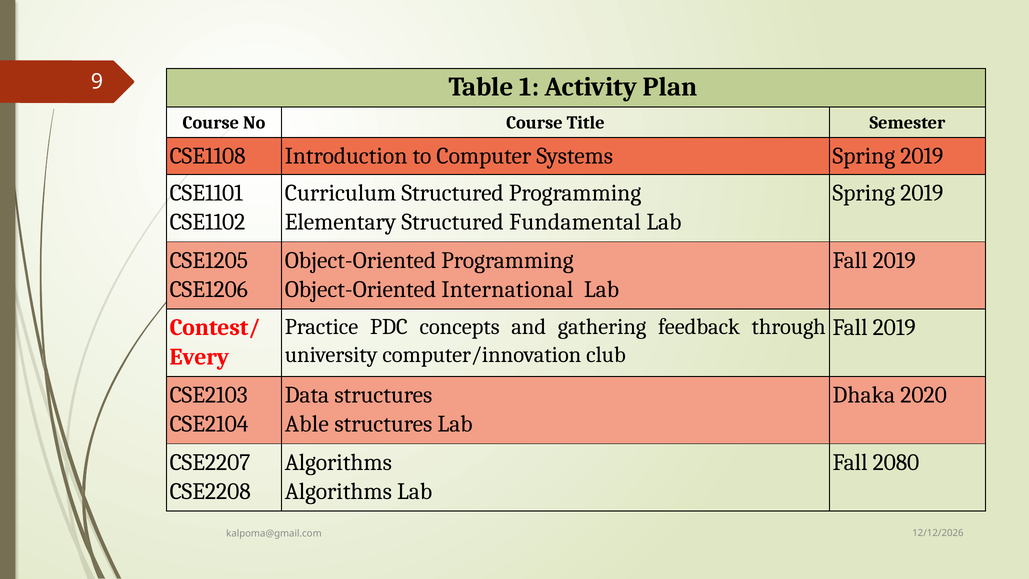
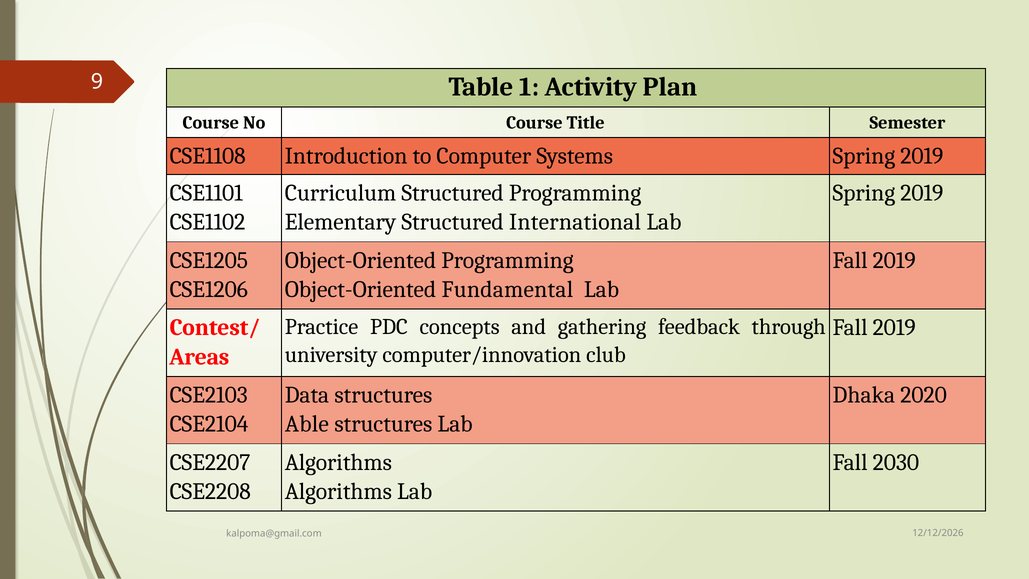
Fundamental: Fundamental -> International (575, 222)
International: International -> Fundamental (507, 289)
Every: Every -> Areas (199, 357)
2080: 2080 -> 2030 (896, 462)
